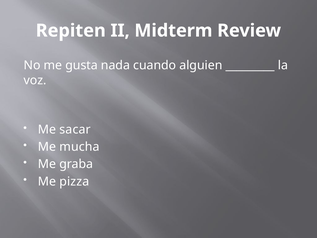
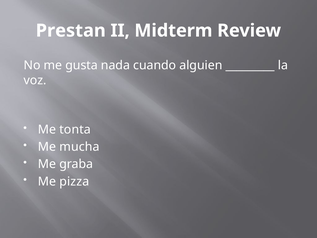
Repiten: Repiten -> Prestan (71, 31)
sacar: sacar -> tonta (75, 129)
